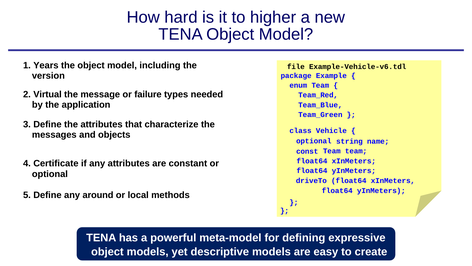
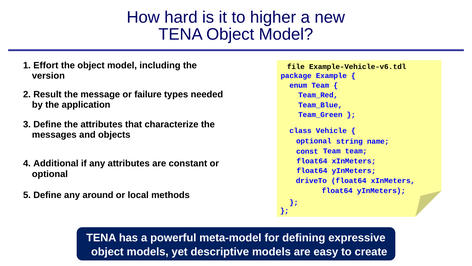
Years: Years -> Effort (46, 65)
Virtual: Virtual -> Result (47, 94)
Certificate: Certificate -> Additional (56, 163)
